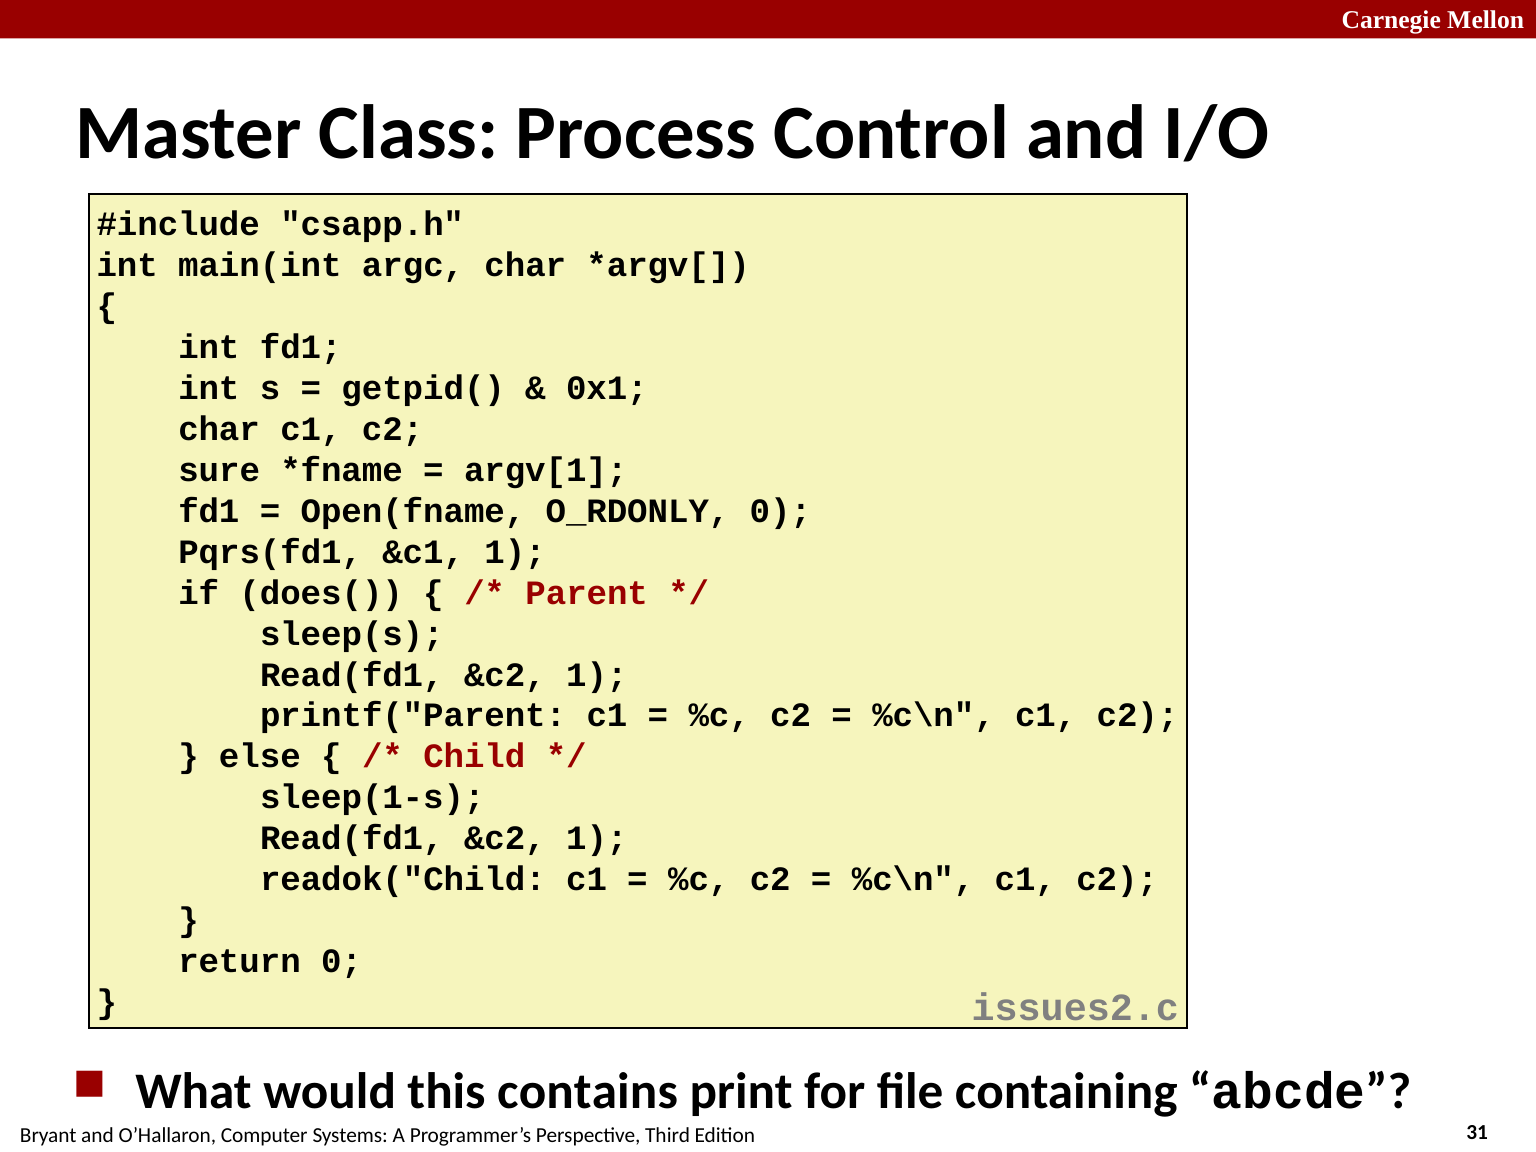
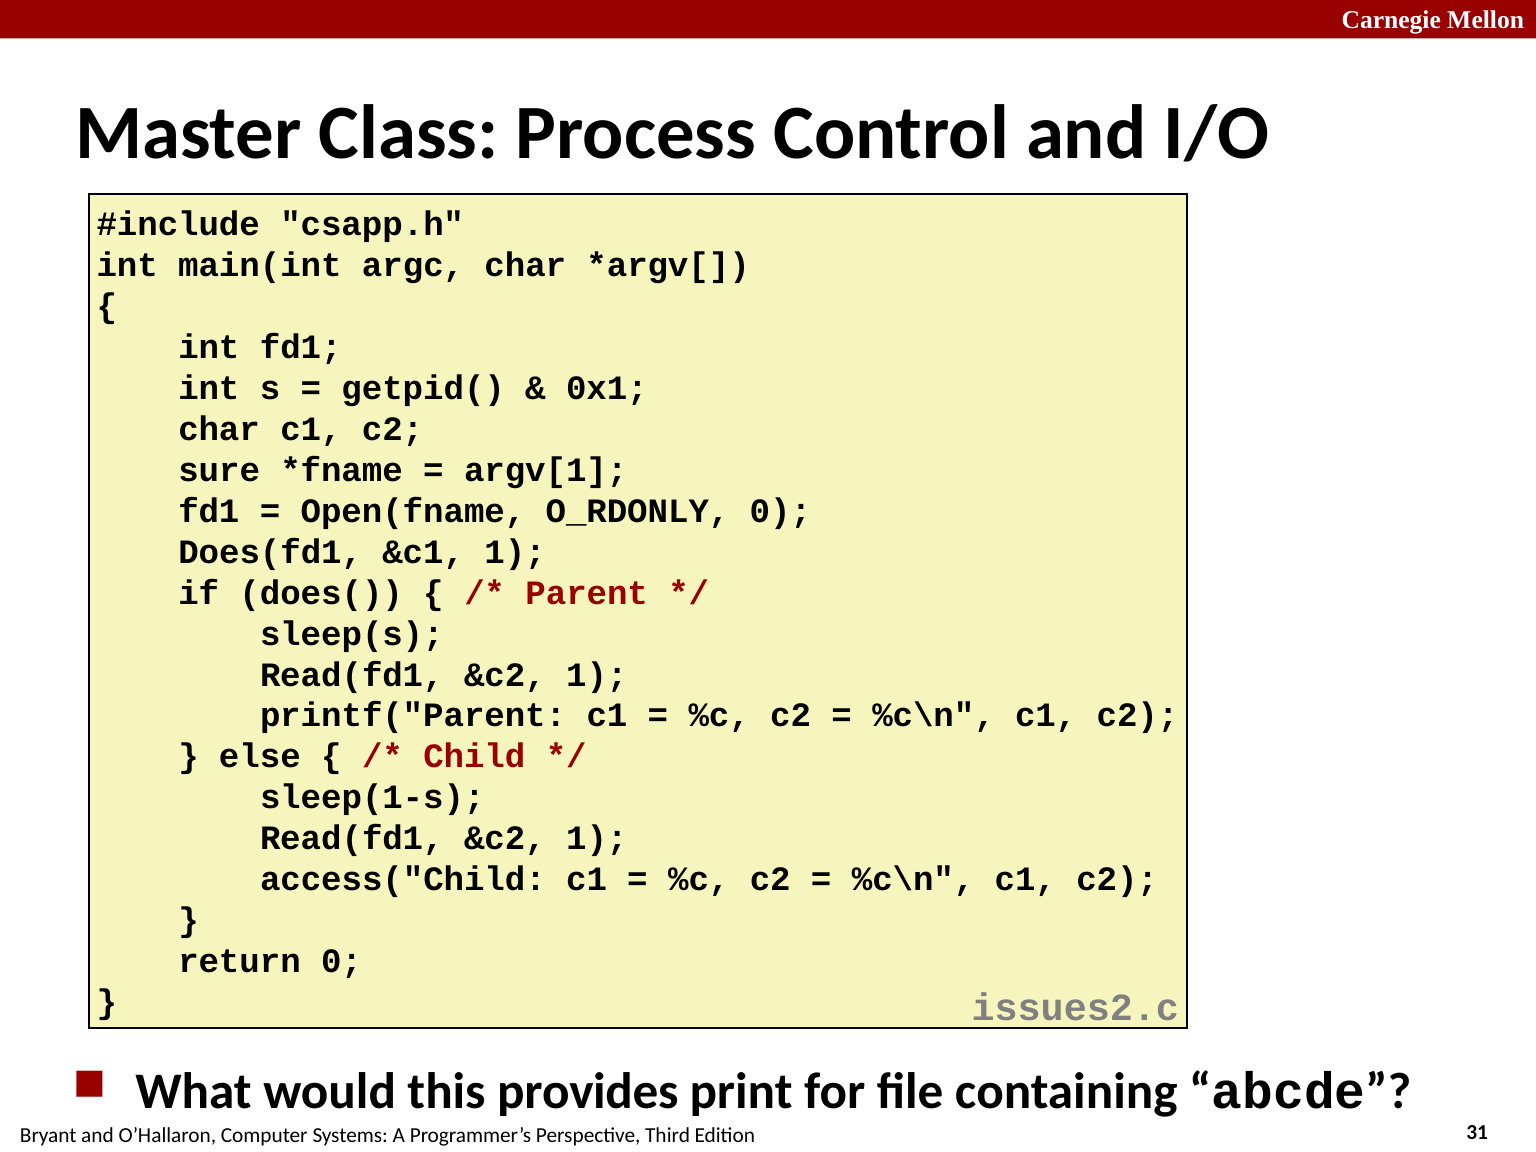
Pqrs(fd1: Pqrs(fd1 -> Does(fd1 (270, 552)
readok("Child: readok("Child -> access("Child (403, 880)
contains: contains -> provides (588, 1092)
